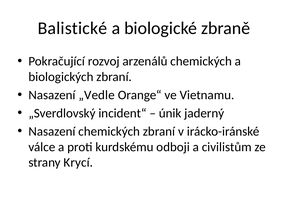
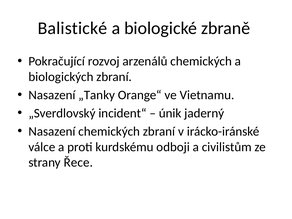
„Vedle: „Vedle -> „Tanky (97, 95)
Krycí: Krycí -> Řece (78, 163)
